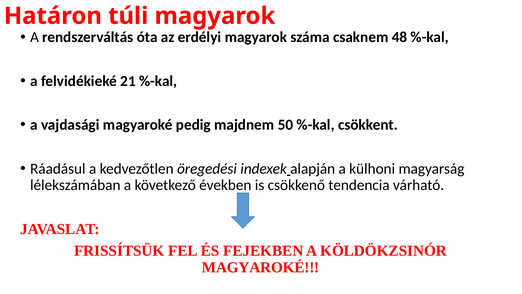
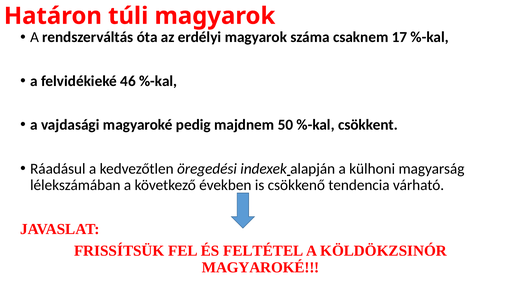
48: 48 -> 17 (400, 37)
21: 21 -> 46 (128, 81)
FEJEKBEN: FEJEKBEN -> FELTÉTEL (263, 251)
